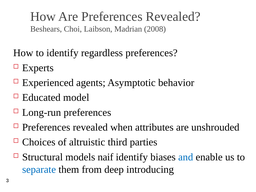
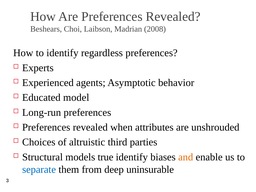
naif: naif -> true (106, 157)
and colour: blue -> orange (186, 157)
introducing: introducing -> uninsurable (150, 169)
